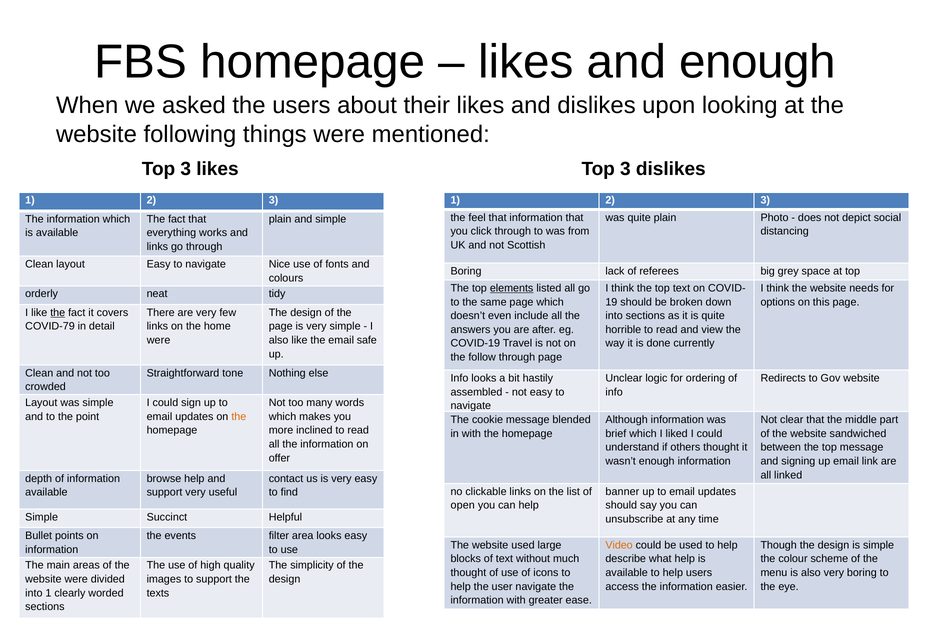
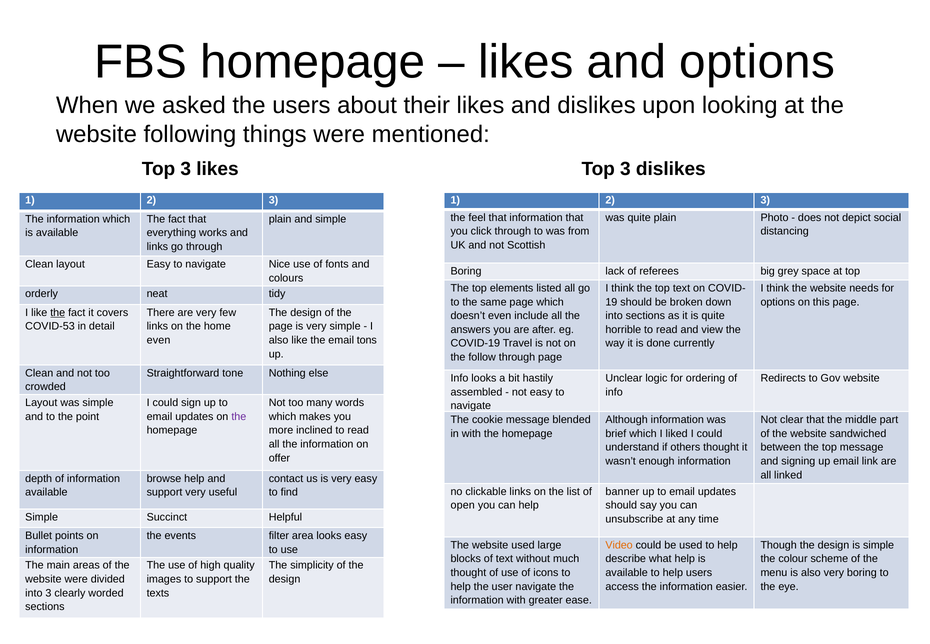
and enough: enough -> options (757, 62)
elements underline: present -> none (512, 288)
COVID-79: COVID-79 -> COVID-53 (50, 326)
were: were -> even (159, 340)
safe: safe -> tons (367, 340)
the colour: orange -> purple (239, 416)
into 1: 1 -> 3 (48, 593)
